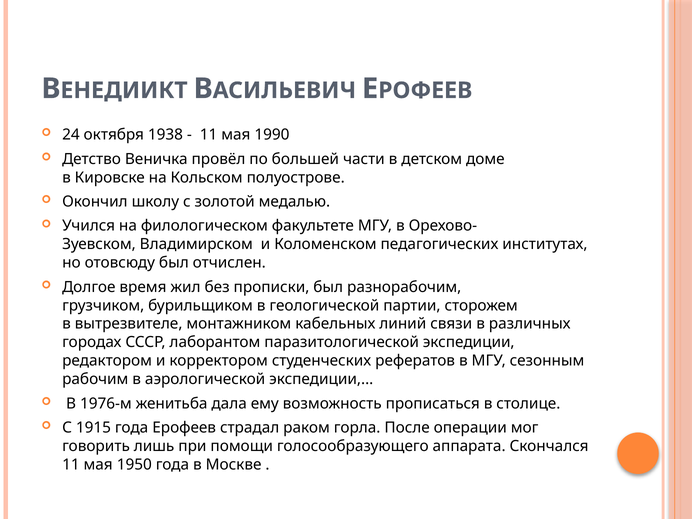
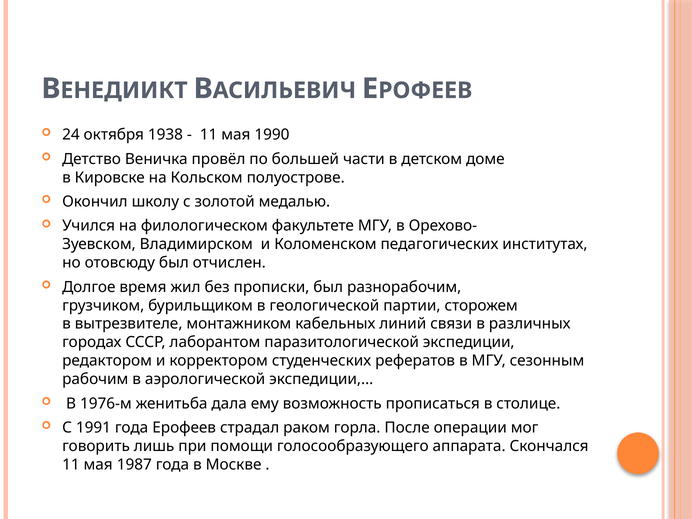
1915: 1915 -> 1991 (93, 428)
1950: 1950 -> 1987 (134, 465)
